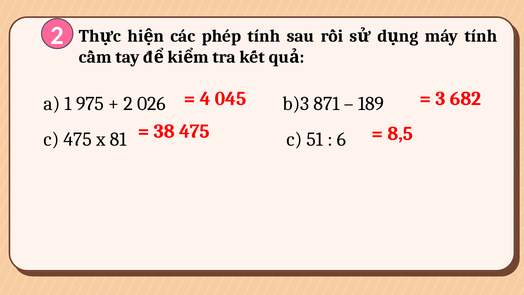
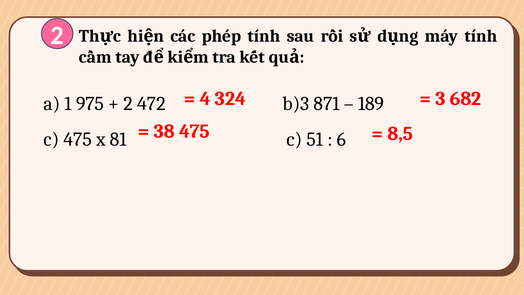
045: 045 -> 324 (231, 99)
026: 026 -> 472 (151, 104)
